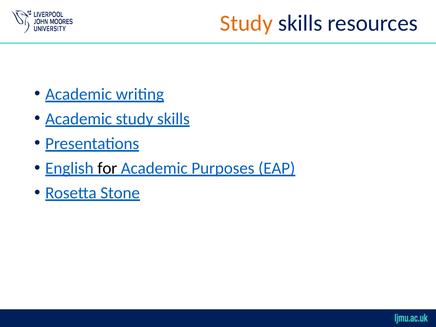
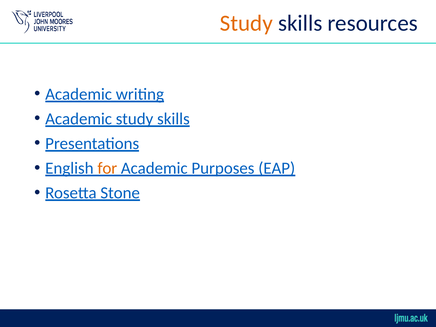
for colour: black -> orange (107, 168)
